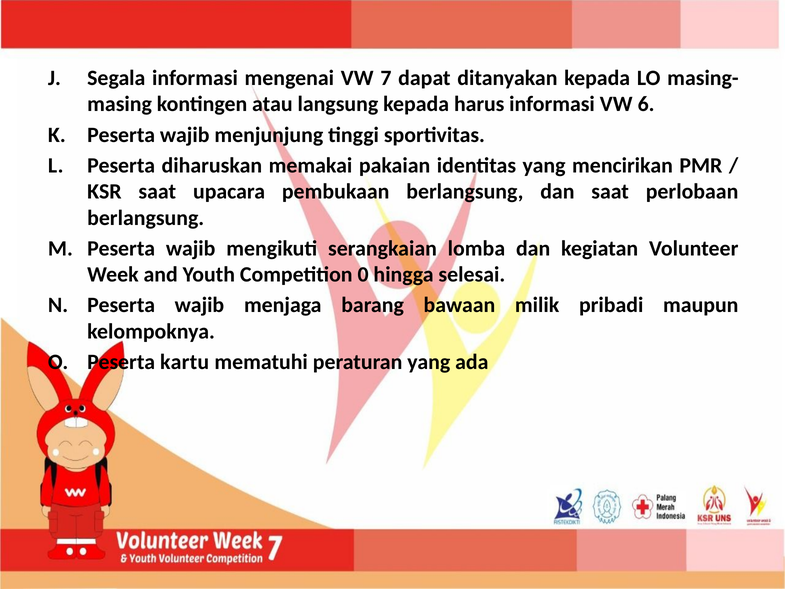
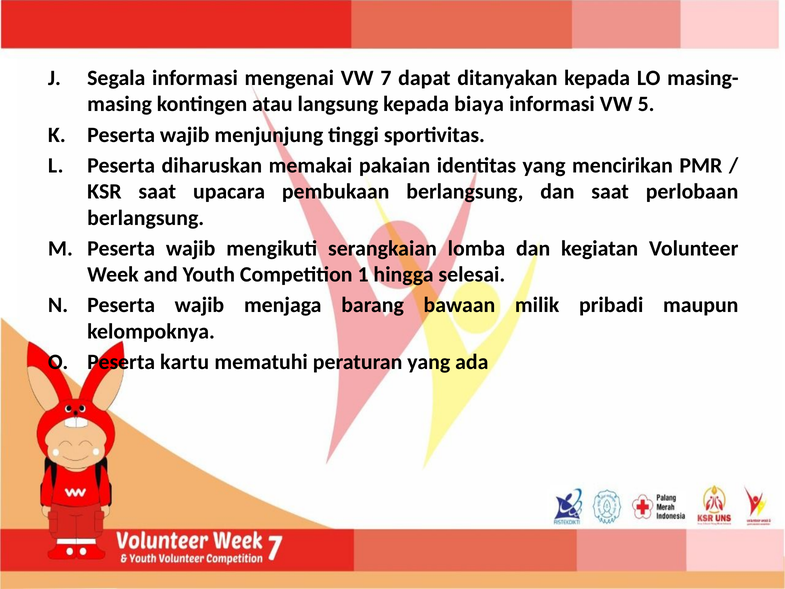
harus: harus -> biaya (479, 104)
6: 6 -> 5 (646, 104)
0: 0 -> 1 (363, 275)
